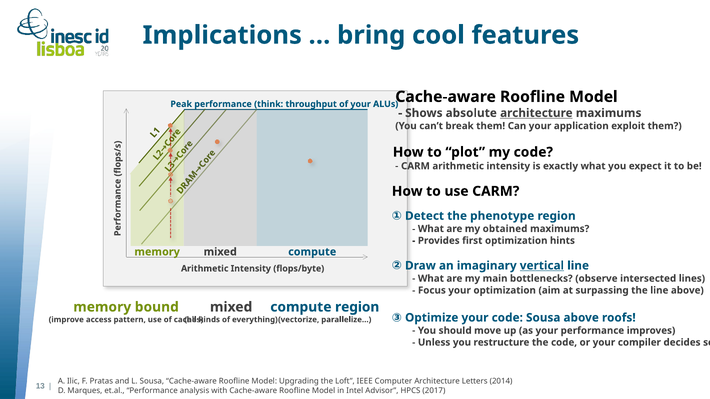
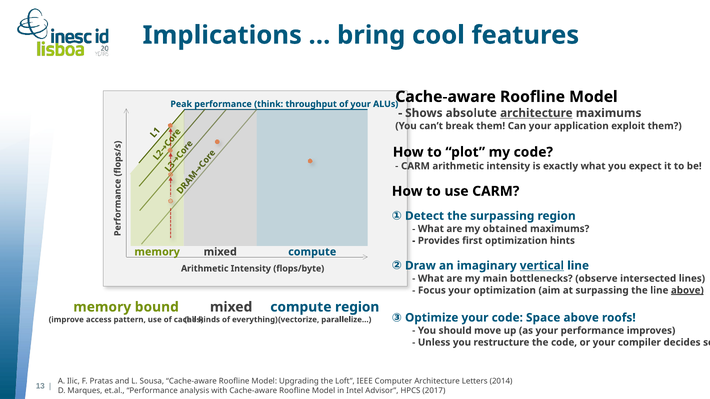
the phenotype: phenotype -> surpassing (502, 216)
above underline: none -> present (687, 291)
code Sousa: Sousa -> Space (543, 318)
